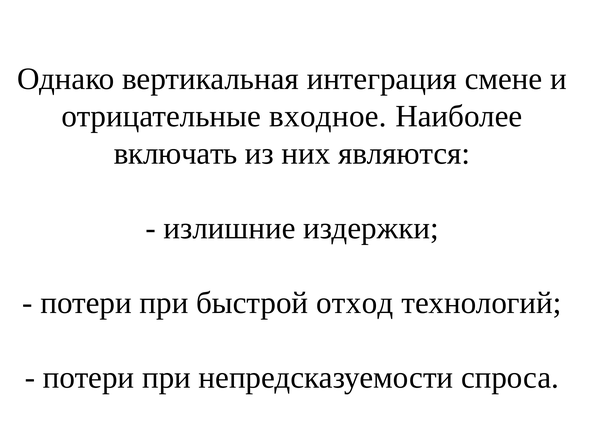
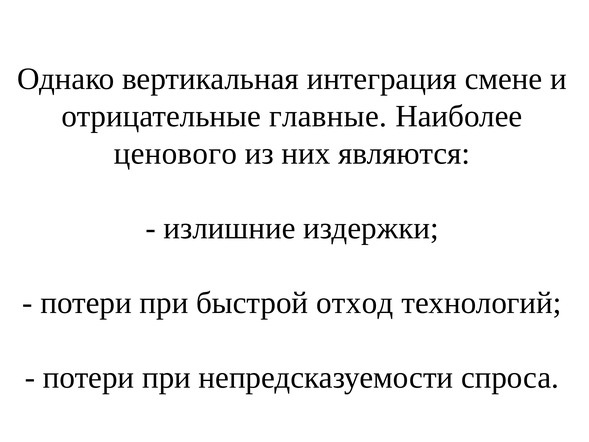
входное: входное -> главные (328, 116)
включать: включать -> ценового (175, 153)
